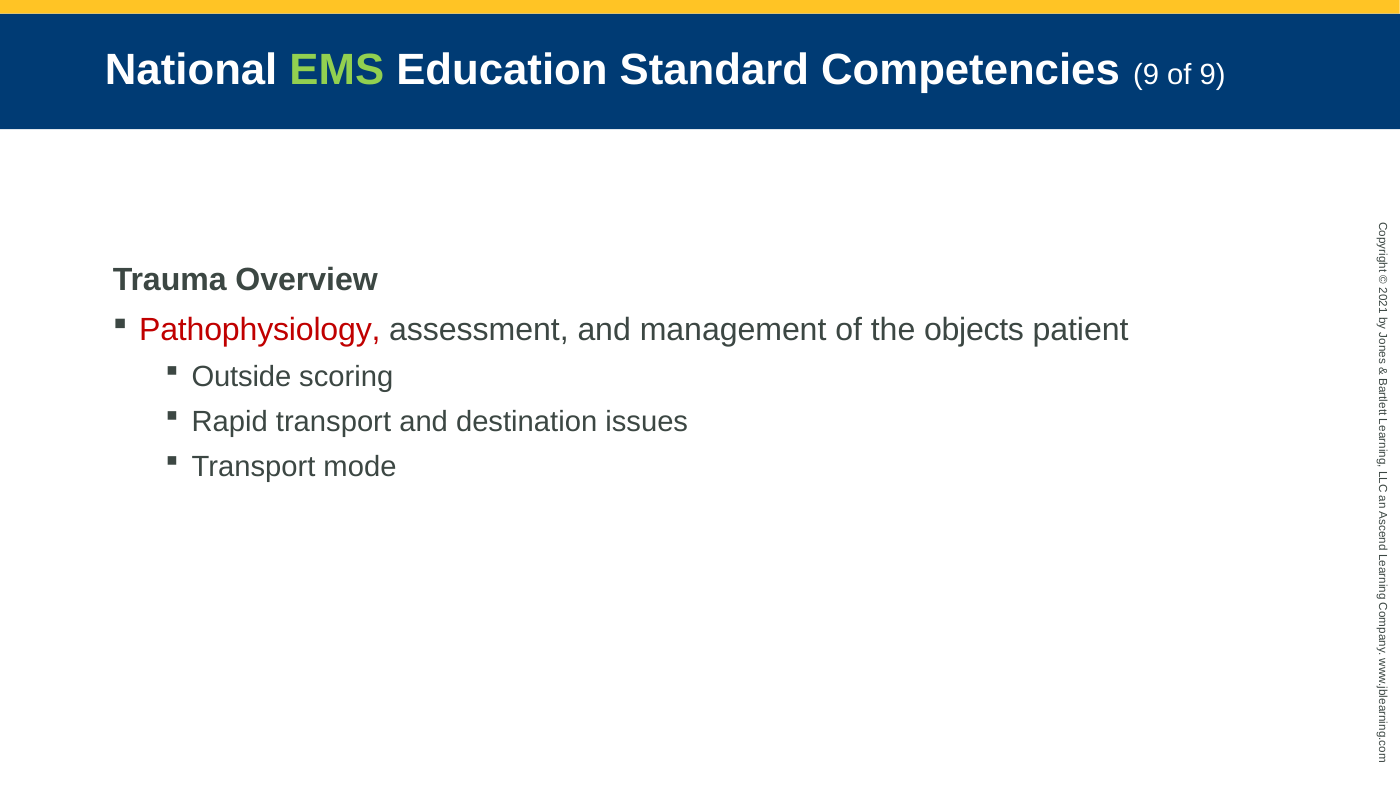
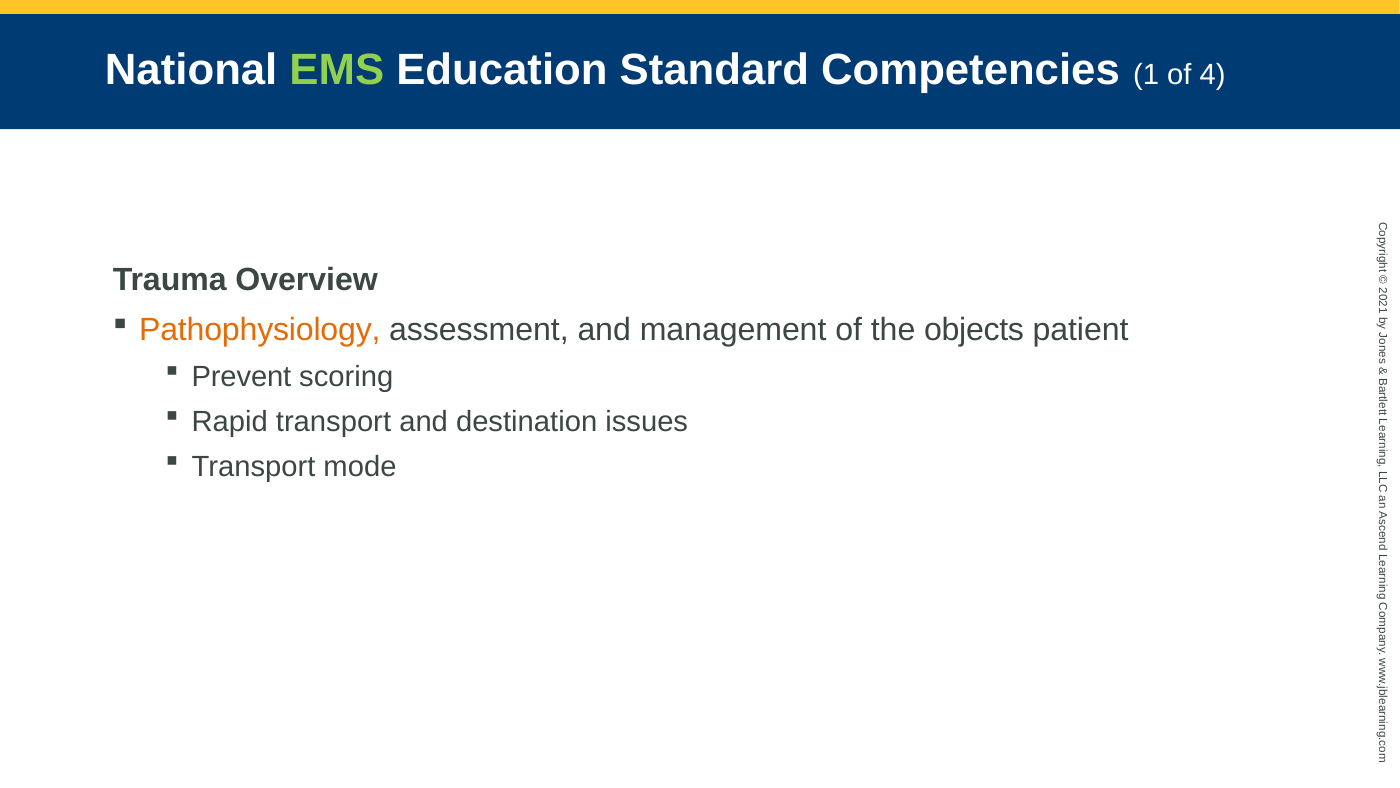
Competencies 9: 9 -> 1 (1146, 75)
of 9: 9 -> 4 (1213, 75)
Pathophysiology colour: red -> orange (260, 330)
Outside: Outside -> Prevent (241, 376)
